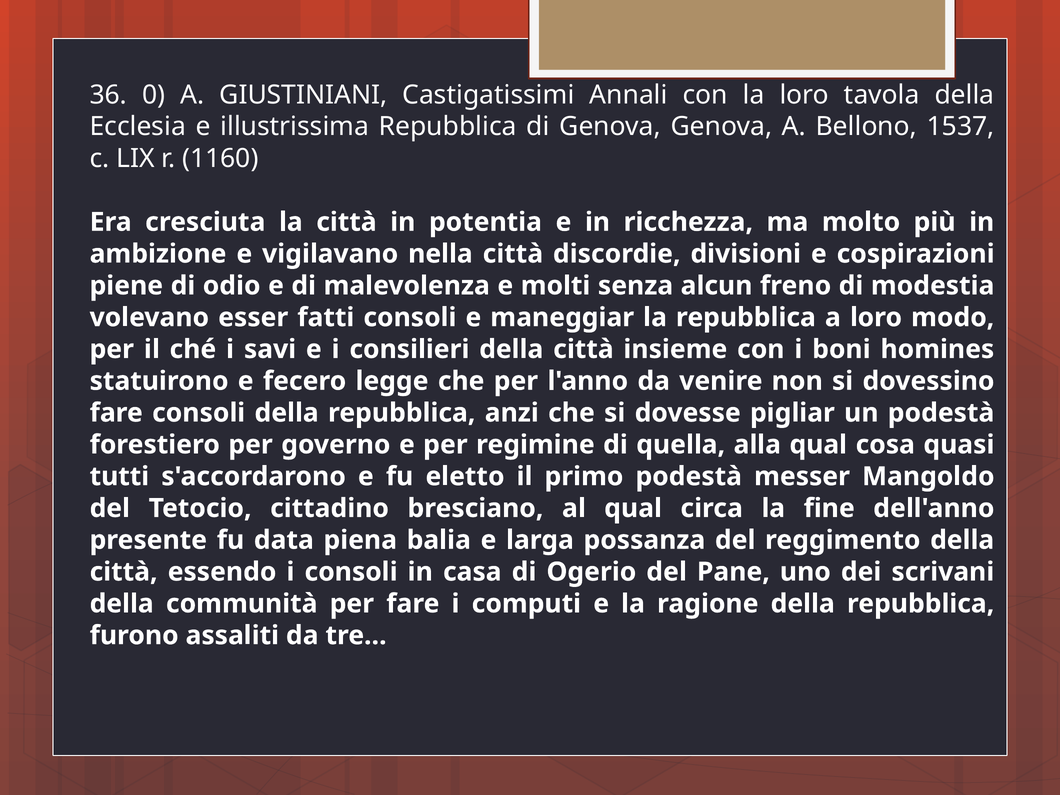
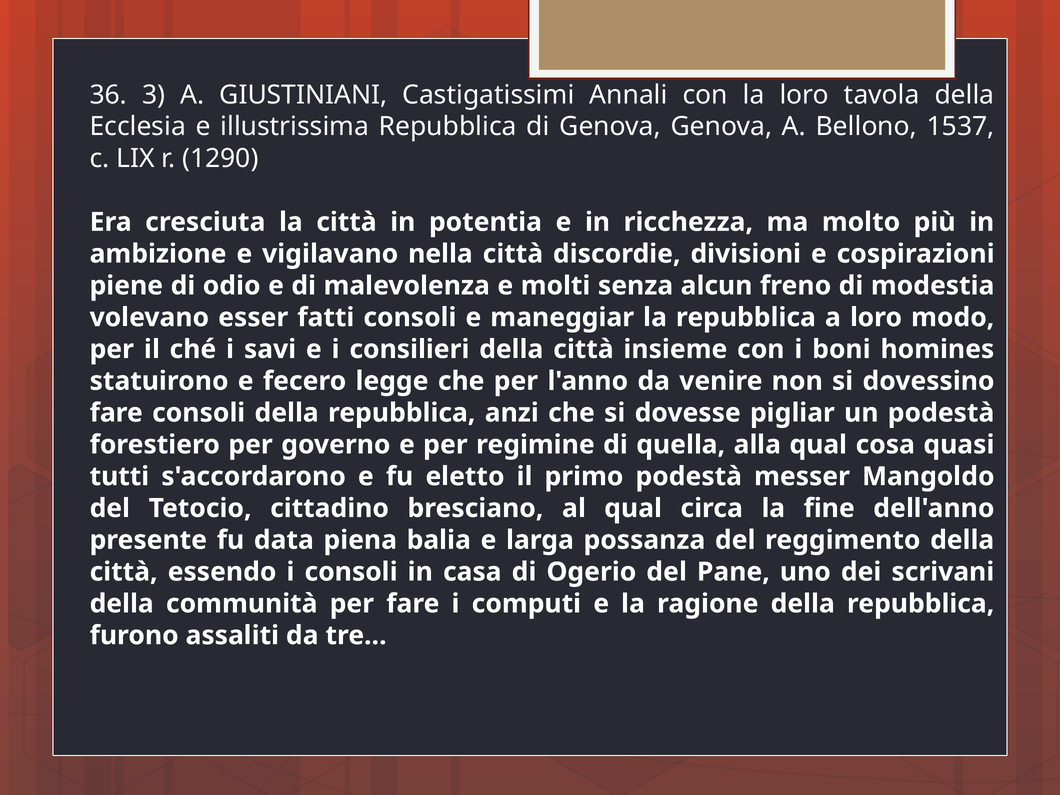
0: 0 -> 3 (154, 95)
1160: 1160 -> 1290 (220, 158)
